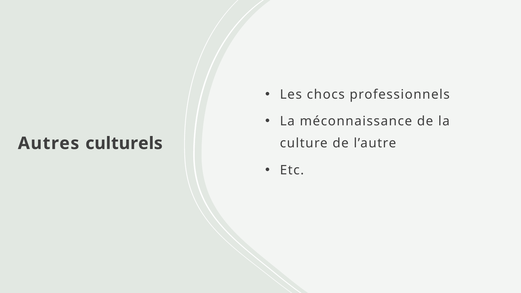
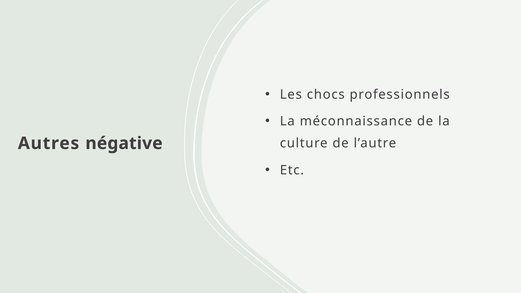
culturels: culturels -> négative (124, 143)
